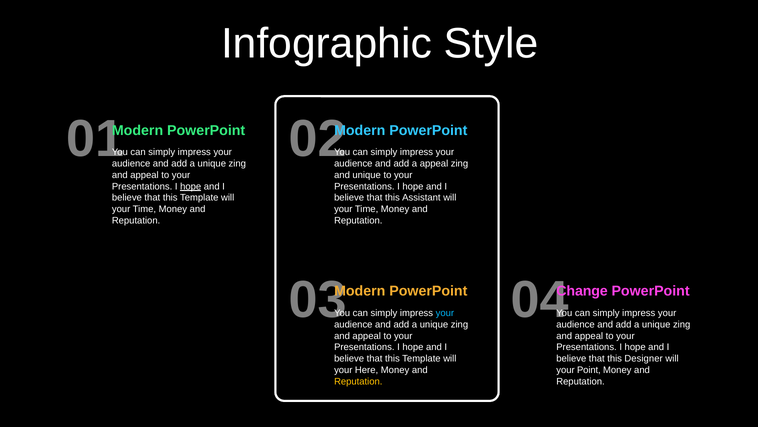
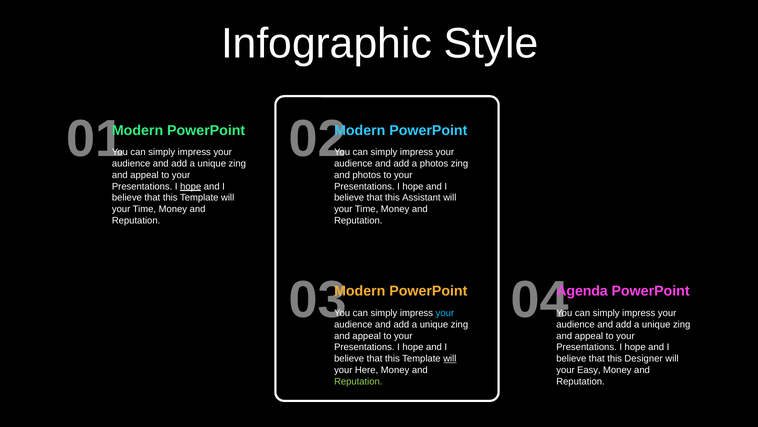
a appeal: appeal -> photos (434, 163)
and unique: unique -> photos (367, 175)
Change: Change -> Agenda (582, 291)
will underline: none -> present (450, 358)
Point: Point -> Easy (589, 370)
Reputation colour: yellow -> light green (358, 381)
